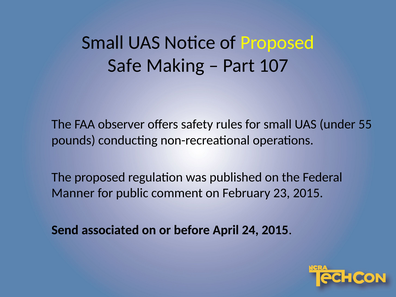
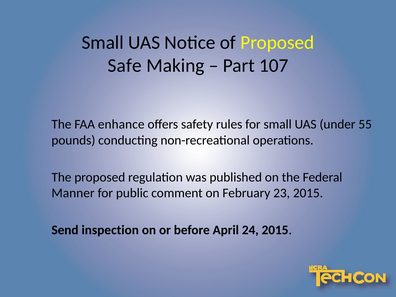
observer: observer -> enhance (121, 124)
associated: associated -> inspection (110, 230)
